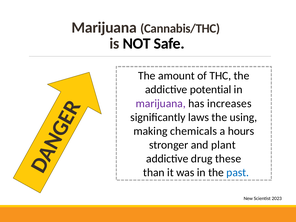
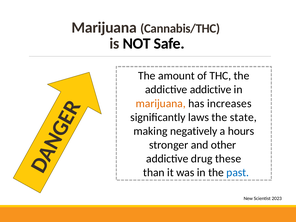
addictive potential: potential -> addictive (211, 90)
marijuana colour: purple -> orange (161, 103)
using: using -> state (243, 117)
chemicals: chemicals -> negatively (194, 131)
plant: plant -> other (223, 145)
